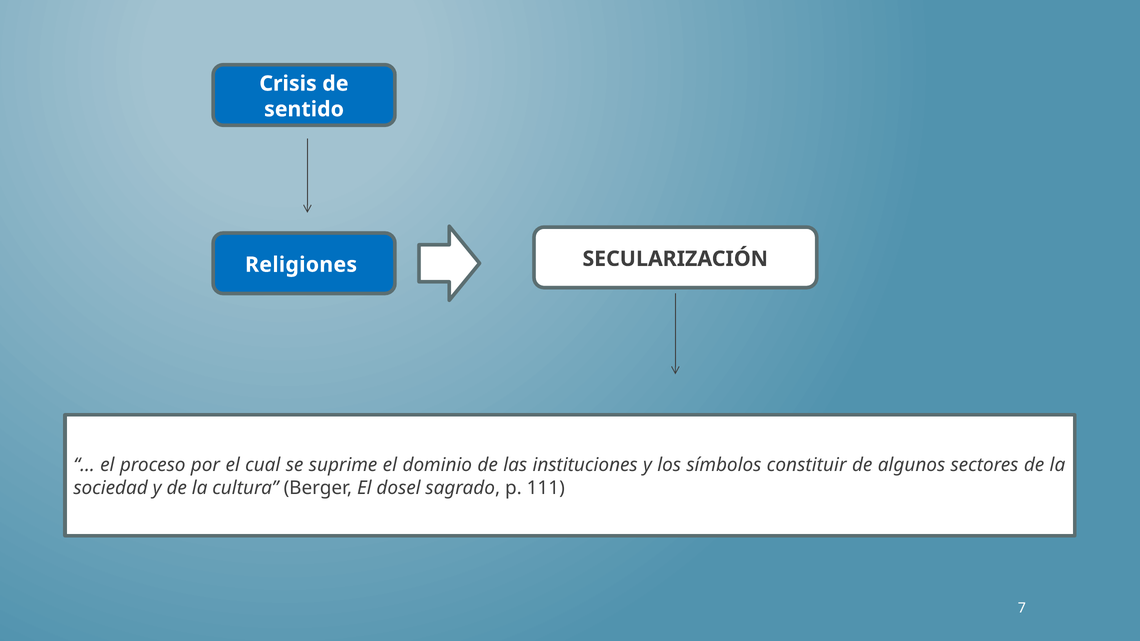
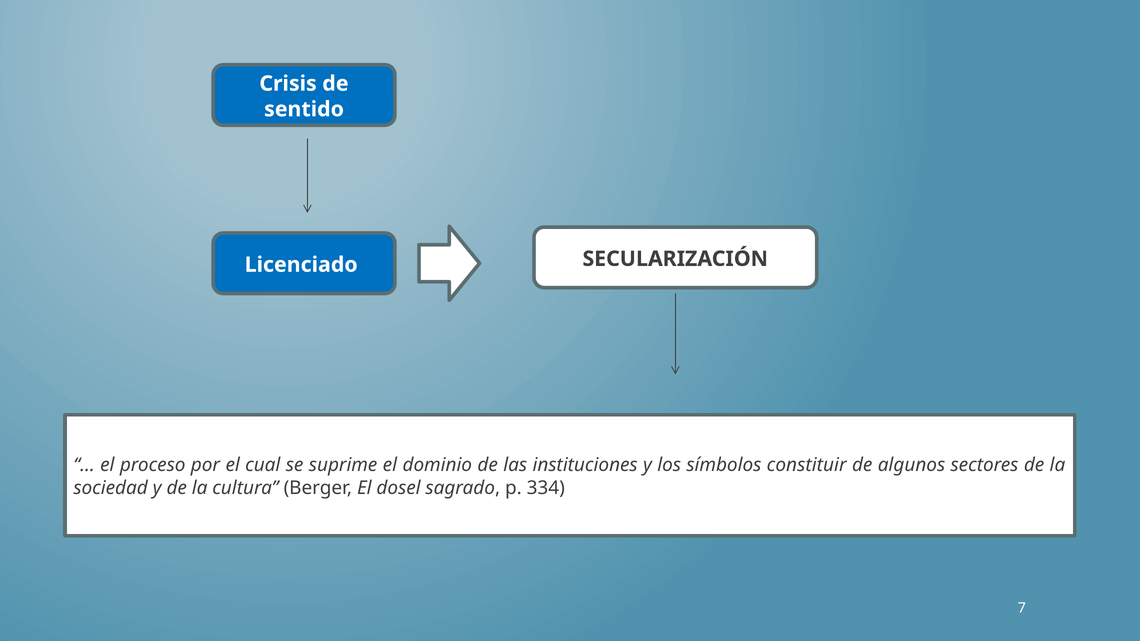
Religiones: Religiones -> Licenciado (301, 265)
111: 111 -> 334 (546, 488)
